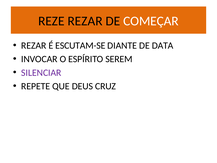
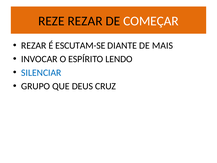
DATA: DATA -> MAIS (163, 46)
SEREM: SEREM -> LENDO (119, 59)
SILENCIAR colour: purple -> blue (41, 73)
REPETE: REPETE -> GRUPO (36, 86)
